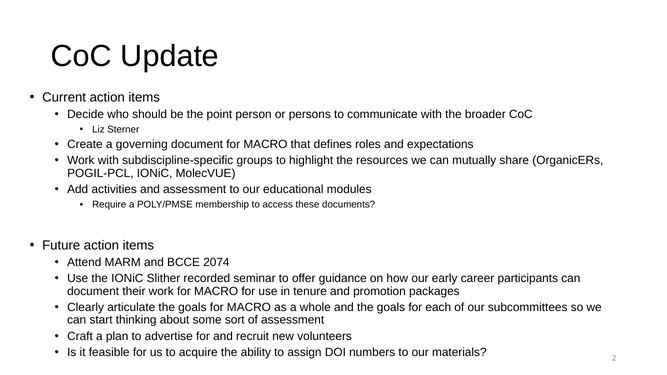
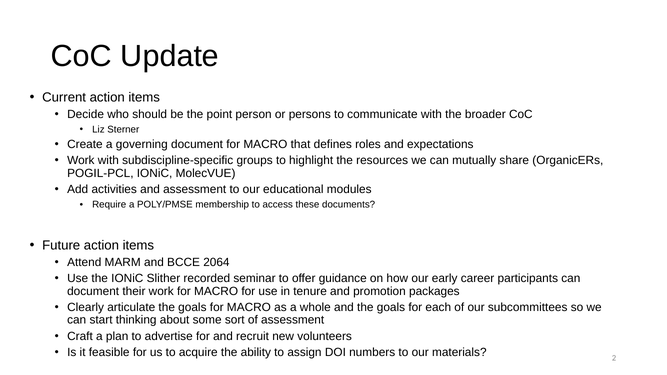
2074: 2074 -> 2064 (216, 262)
